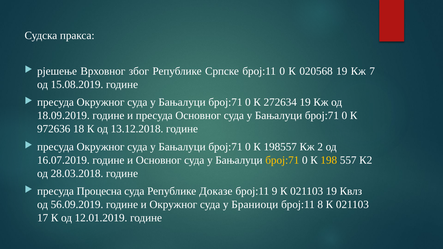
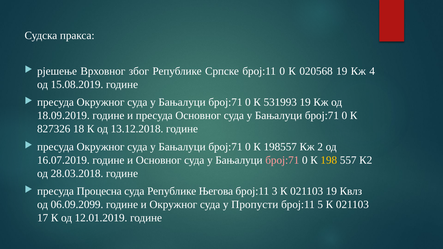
7: 7 -> 4 (372, 71)
272634: 272634 -> 531993 (280, 102)
972636: 972636 -> 827326 (54, 129)
број:71 colour: yellow -> pink (282, 160)
Доказе: Доказе -> Његова (216, 191)
9: 9 -> 3 (275, 191)
56.09.2019: 56.09.2019 -> 06.09.2099 (77, 205)
Браниоци: Браниоци -> Пропусти (255, 205)
8: 8 -> 5 (320, 205)
